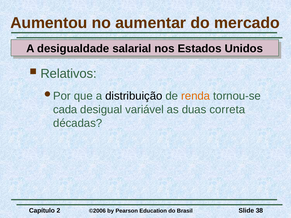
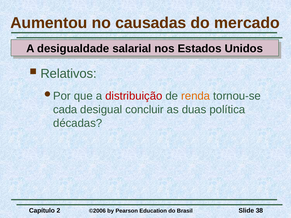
aumentar: aumentar -> causadas (151, 23)
distribuição colour: black -> red (134, 96)
variável: variável -> concluir (145, 110)
correta: correta -> política (227, 110)
